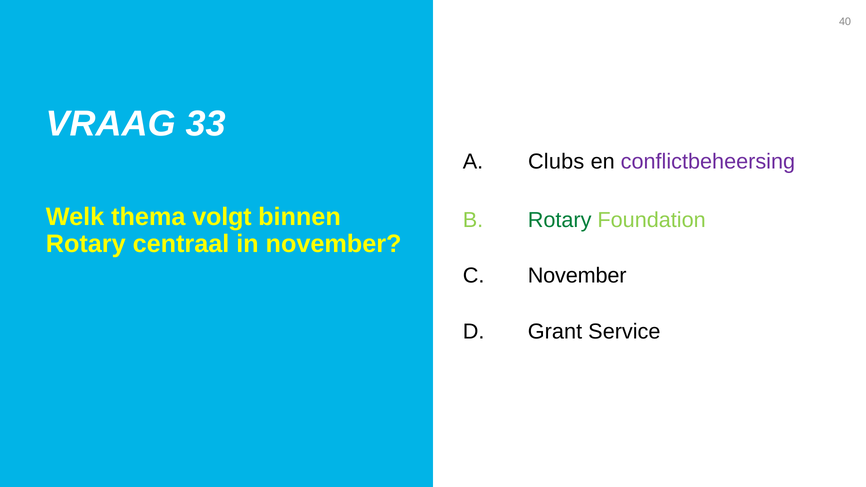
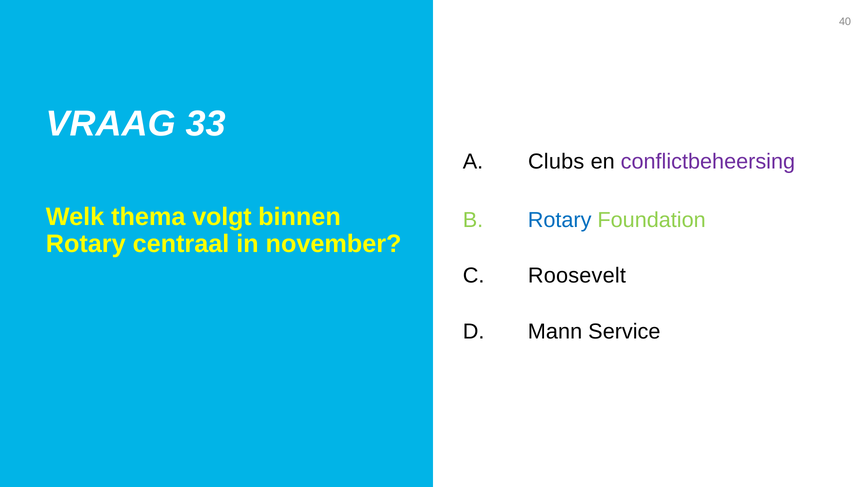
Rotary colour: green -> blue (560, 220)
C November: November -> Roosevelt (577, 276)
Grant: Grant -> Mann (555, 331)
